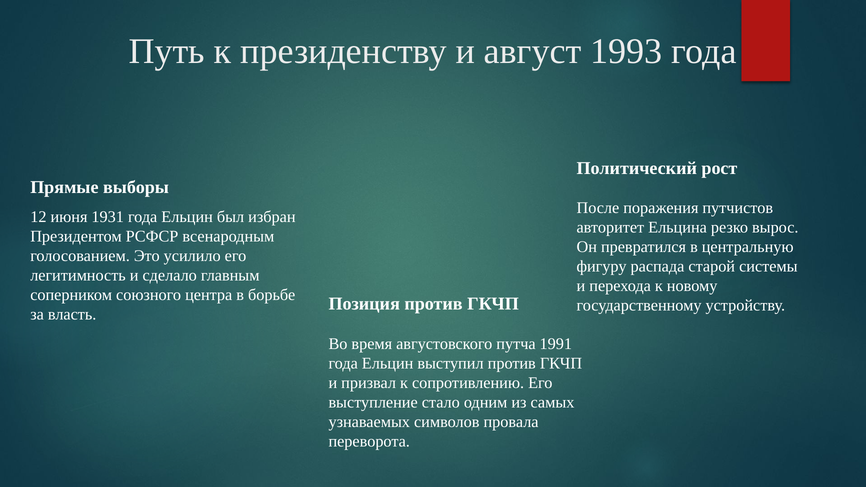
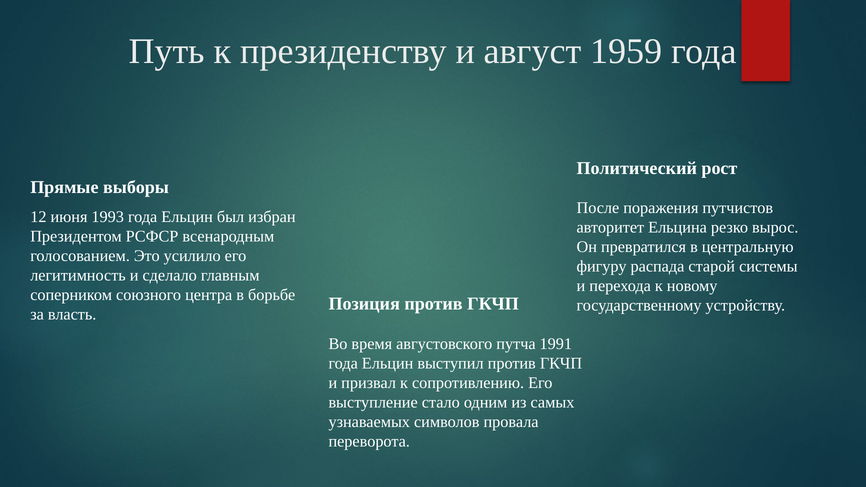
1993: 1993 -> 1959 (626, 51)
1931: 1931 -> 1993 (108, 217)
